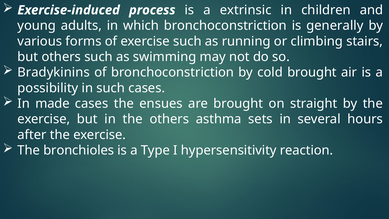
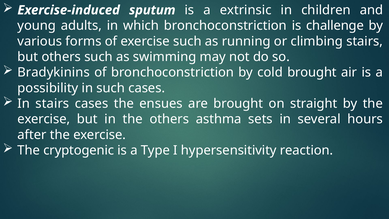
process: process -> sputum (152, 10)
generally: generally -> challenge (335, 26)
In made: made -> stairs (52, 103)
bronchioles: bronchioles -> cryptogenic (79, 150)
